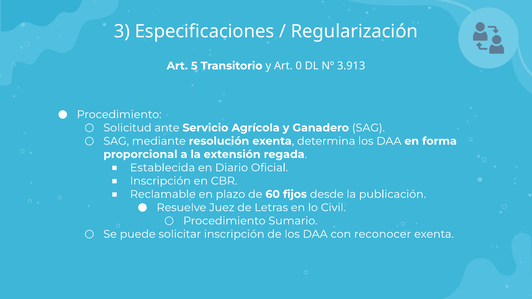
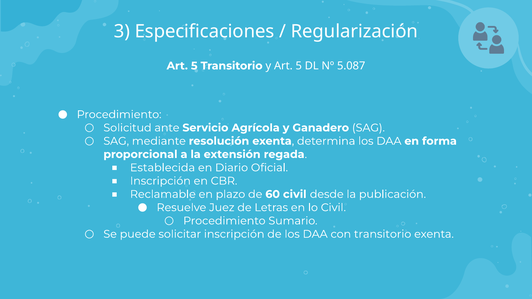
y Art 0: 0 -> 5 (299, 66)
3.913: 3.913 -> 5.087 (351, 66)
60 fijos: fijos -> civil (295, 194)
con reconocer: reconocer -> transitorio (383, 234)
